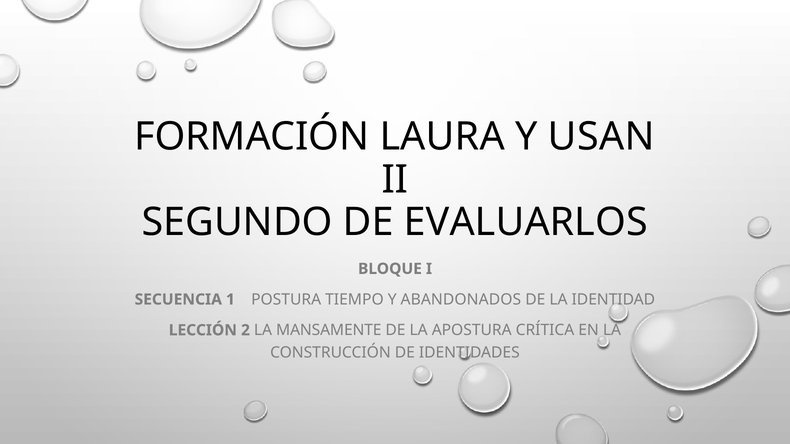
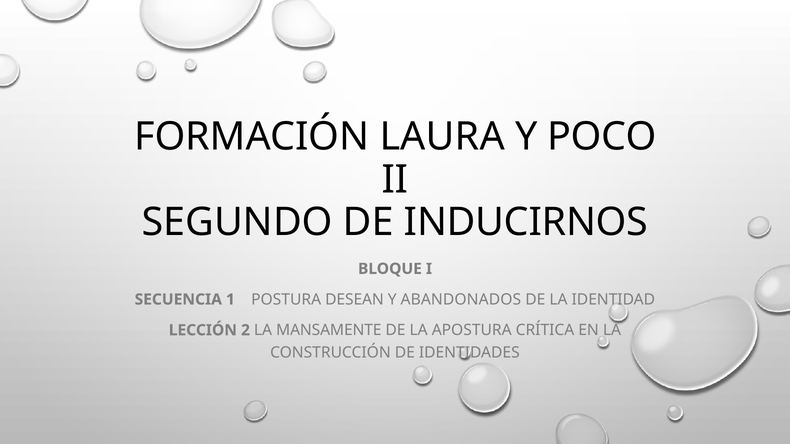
USAN: USAN -> POCO (602, 137)
EVALUARLOS: EVALUARLOS -> INDUCIRNOS (526, 222)
TIEMPO: TIEMPO -> DESEAN (355, 300)
